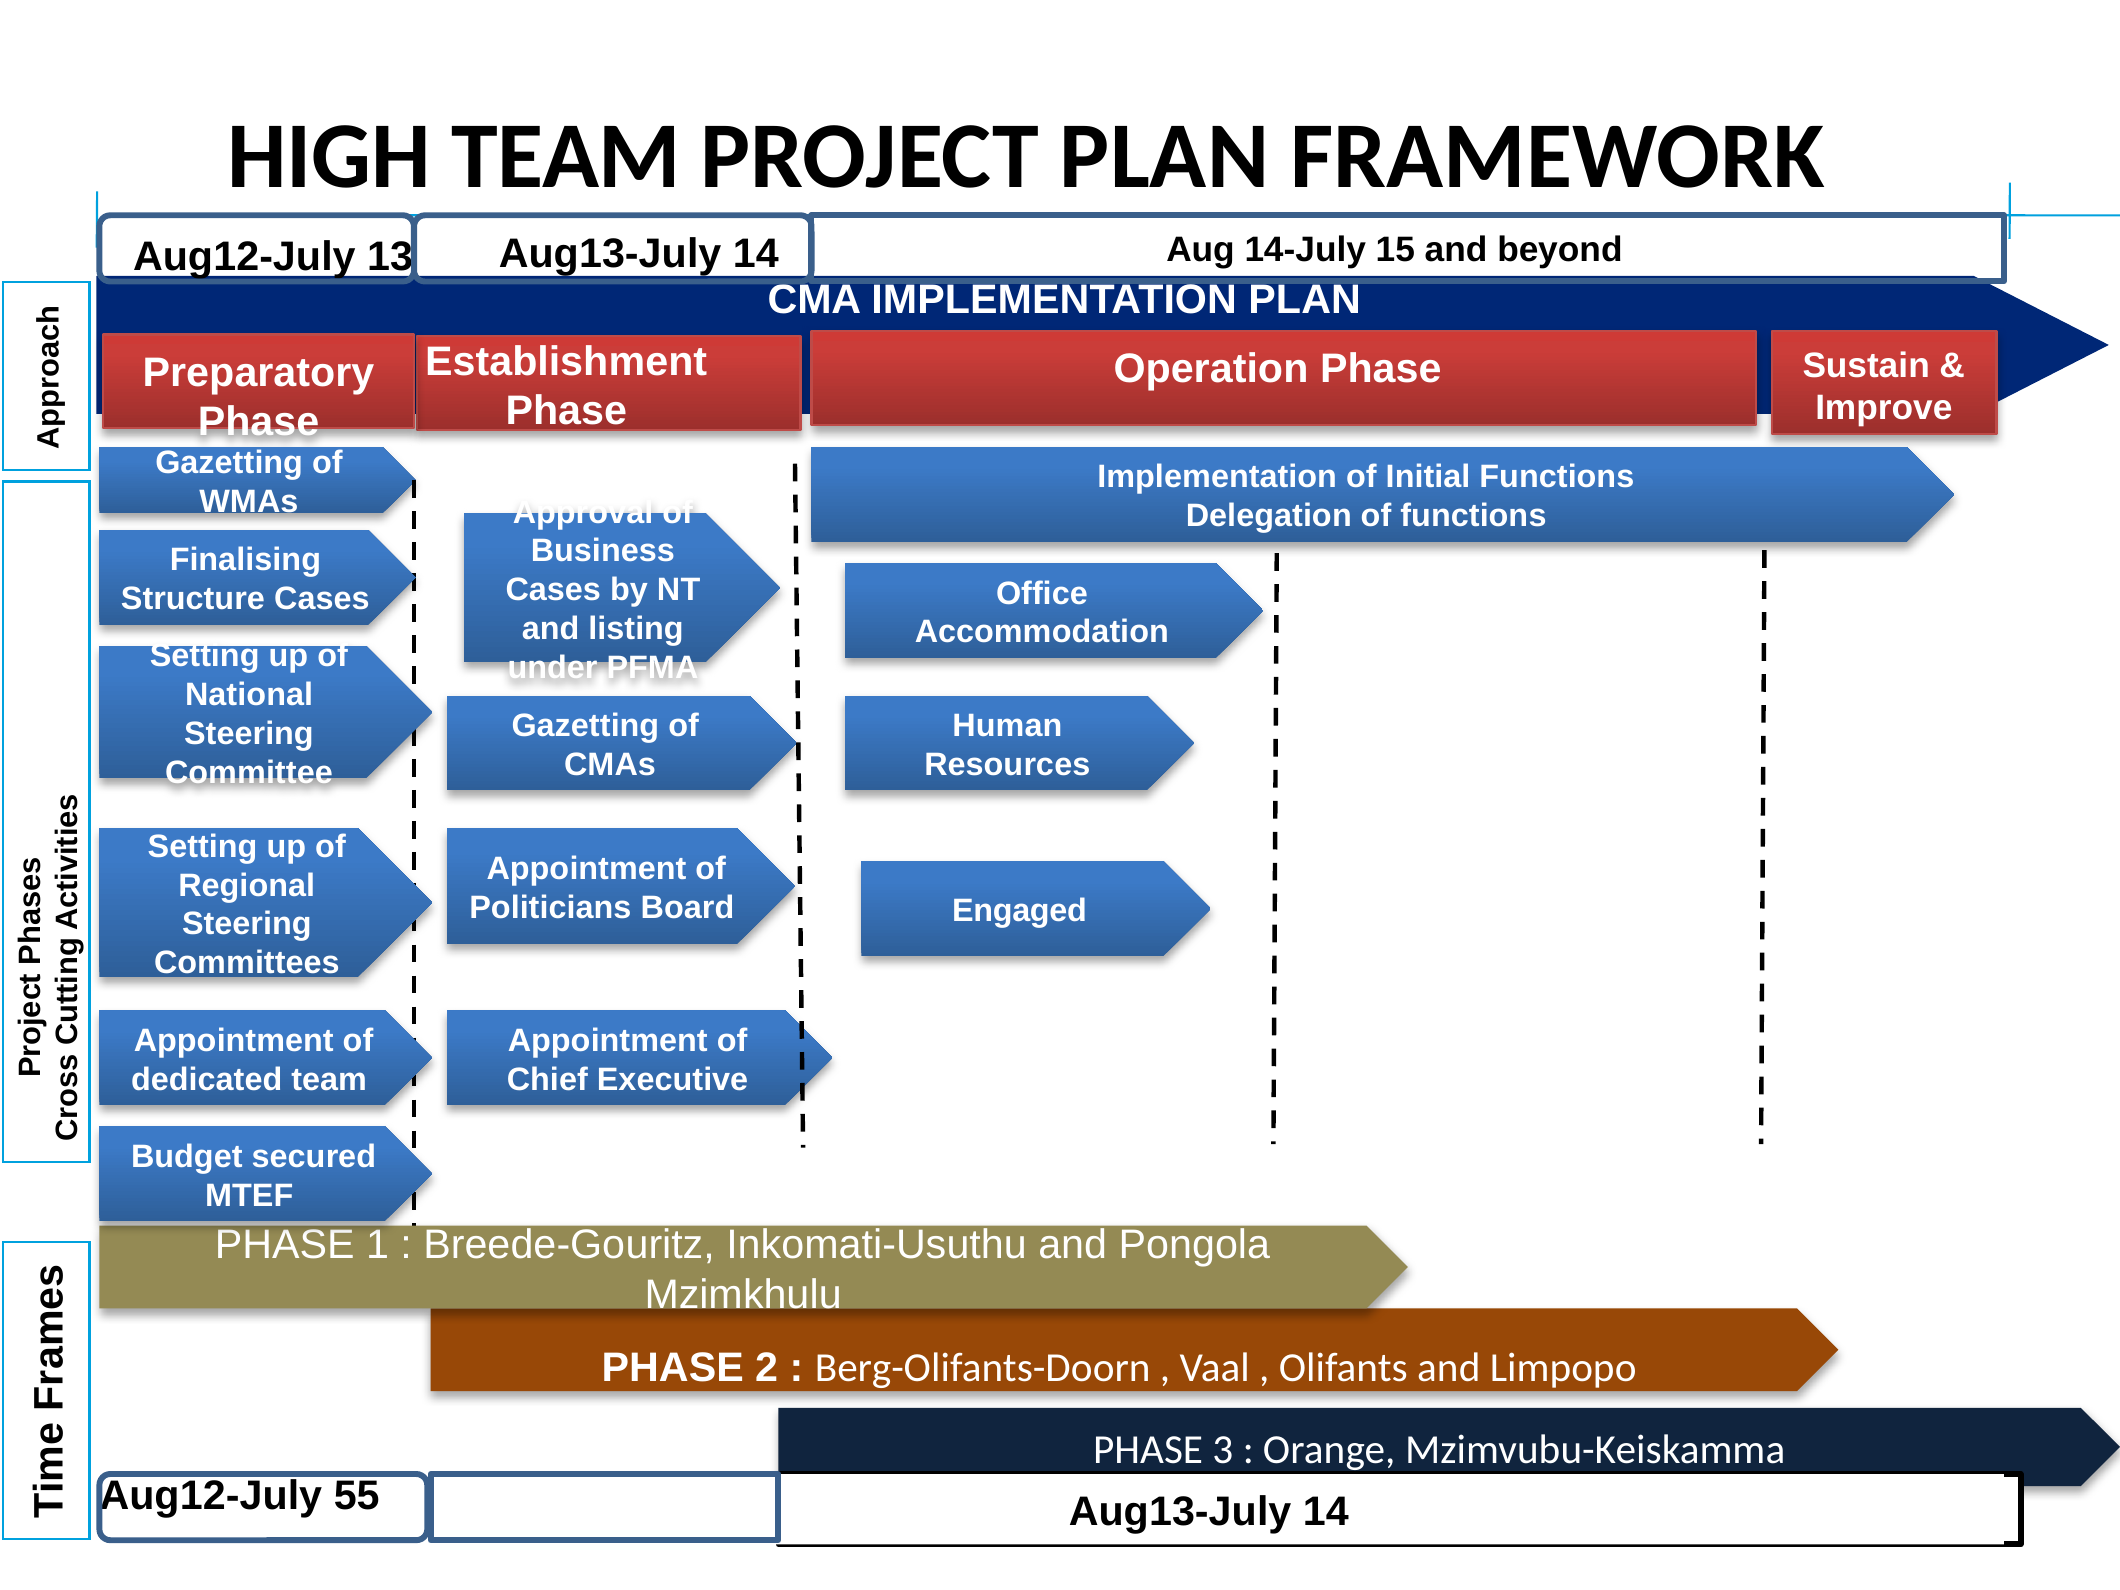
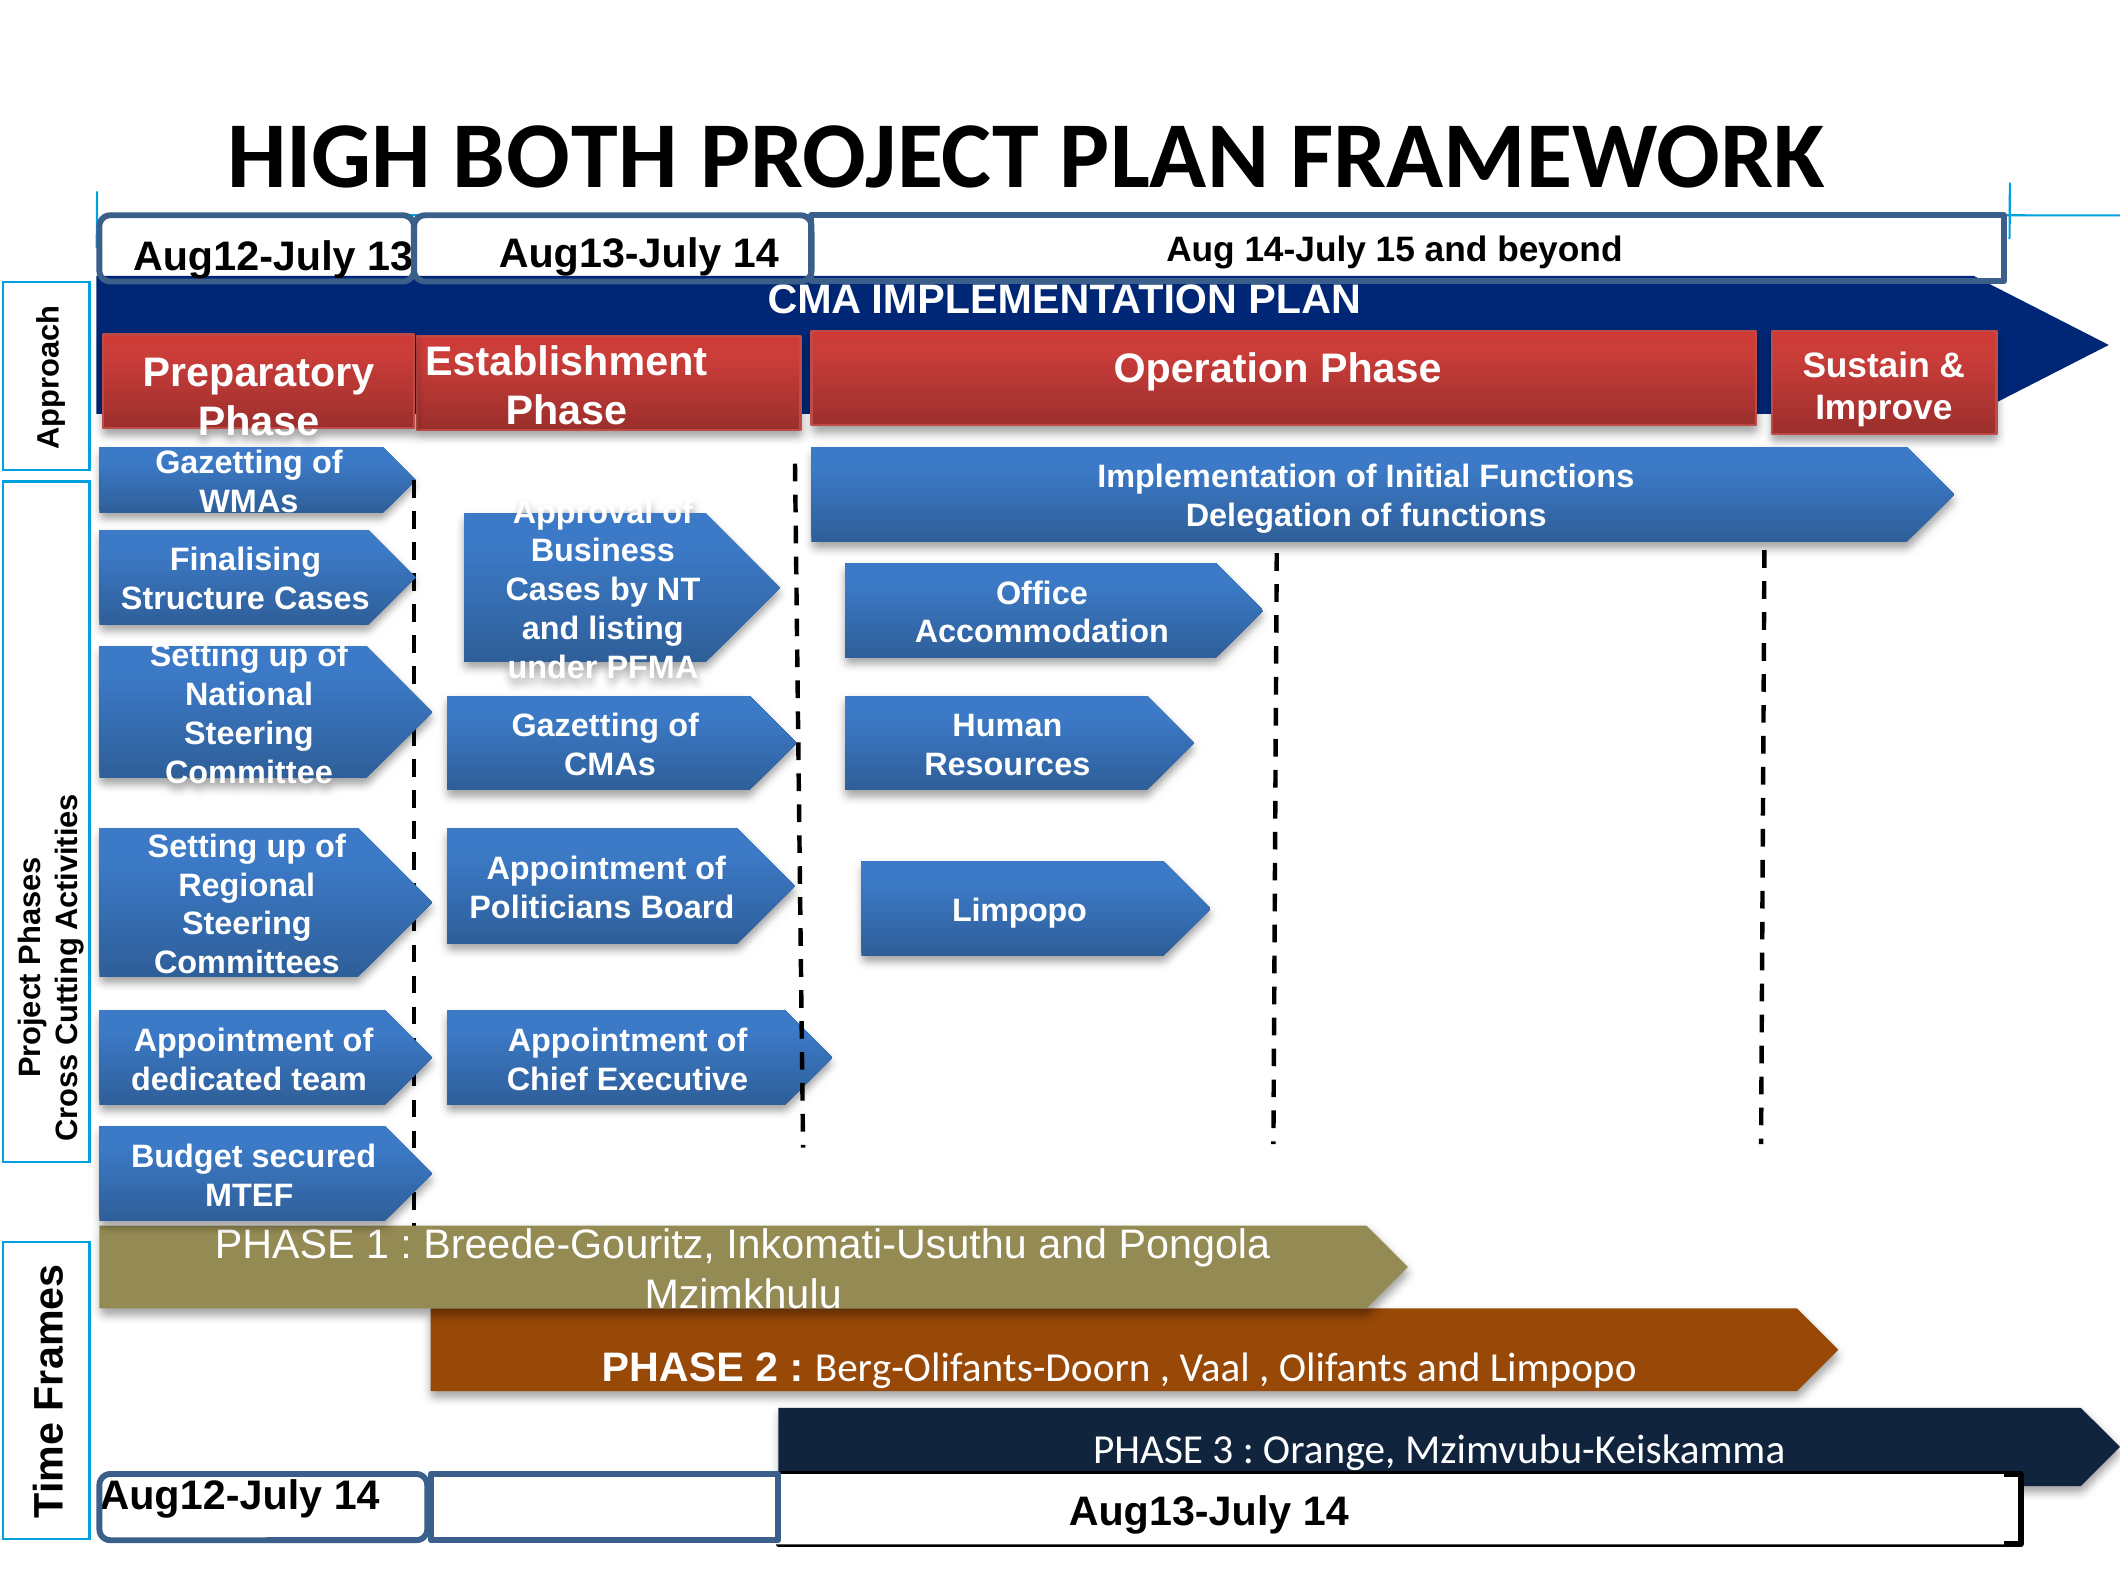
HIGH TEAM: TEAM -> BOTH (565, 156)
Engaged: Engaged -> Limpopo (1020, 911)
Aug12-July 55: 55 -> 14 (357, 1496)
